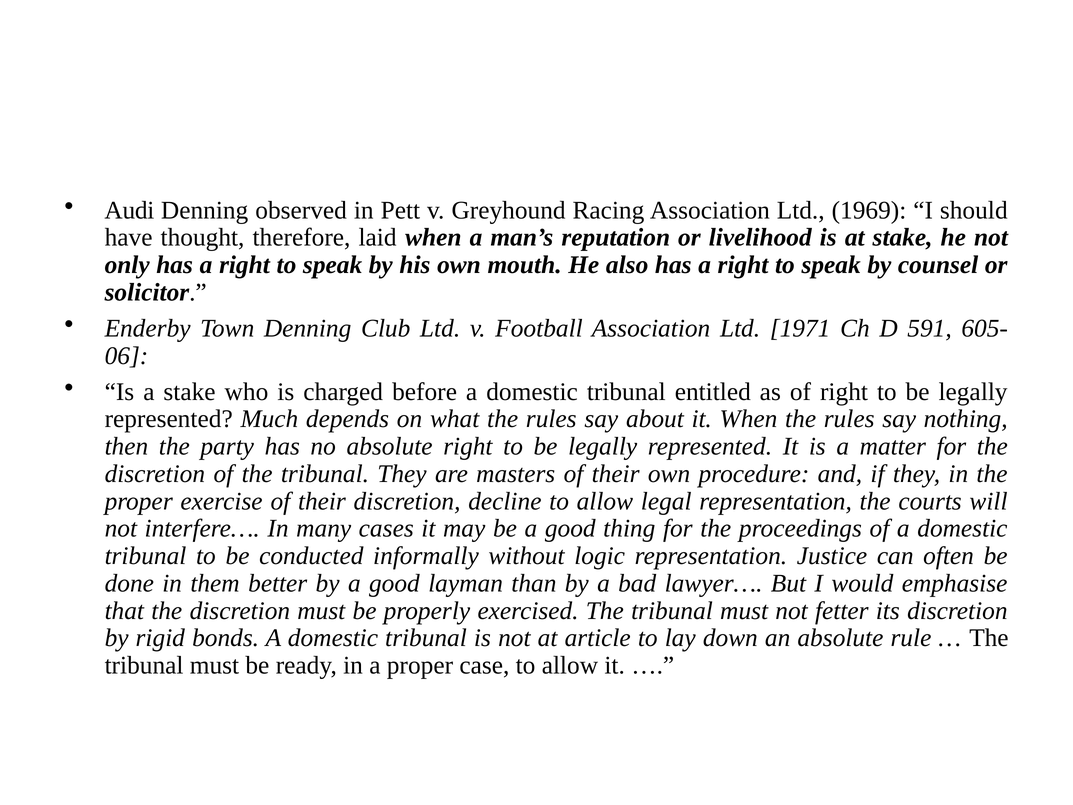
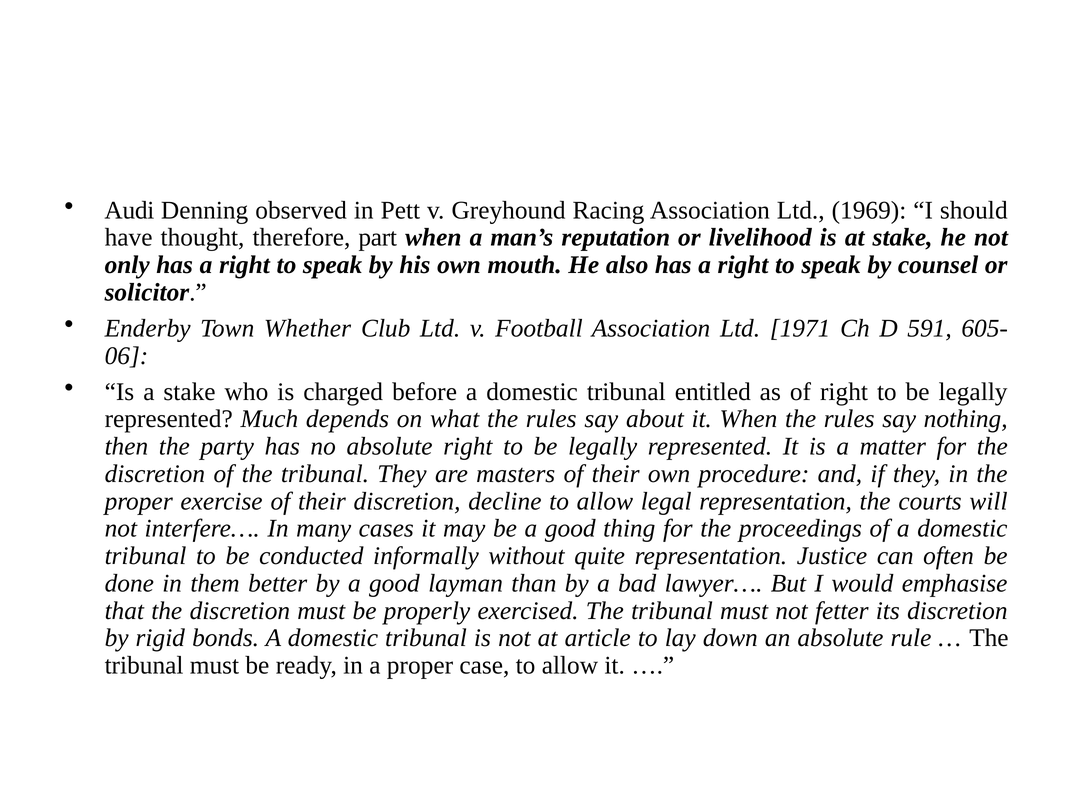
laid: laid -> part (378, 237)
Town Denning: Denning -> Whether (308, 328)
logic: logic -> quite (600, 556)
